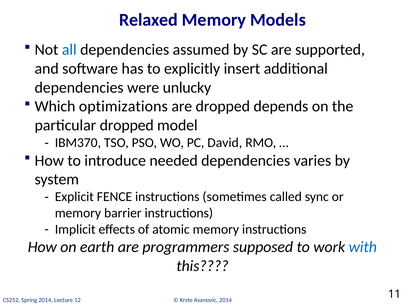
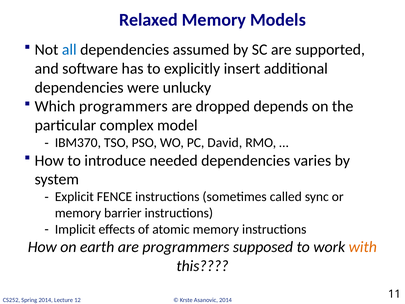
Which optimizations: optimizations -> programmers (123, 106)
particular dropped: dropped -> complex (127, 125)
with colour: blue -> orange (363, 247)
